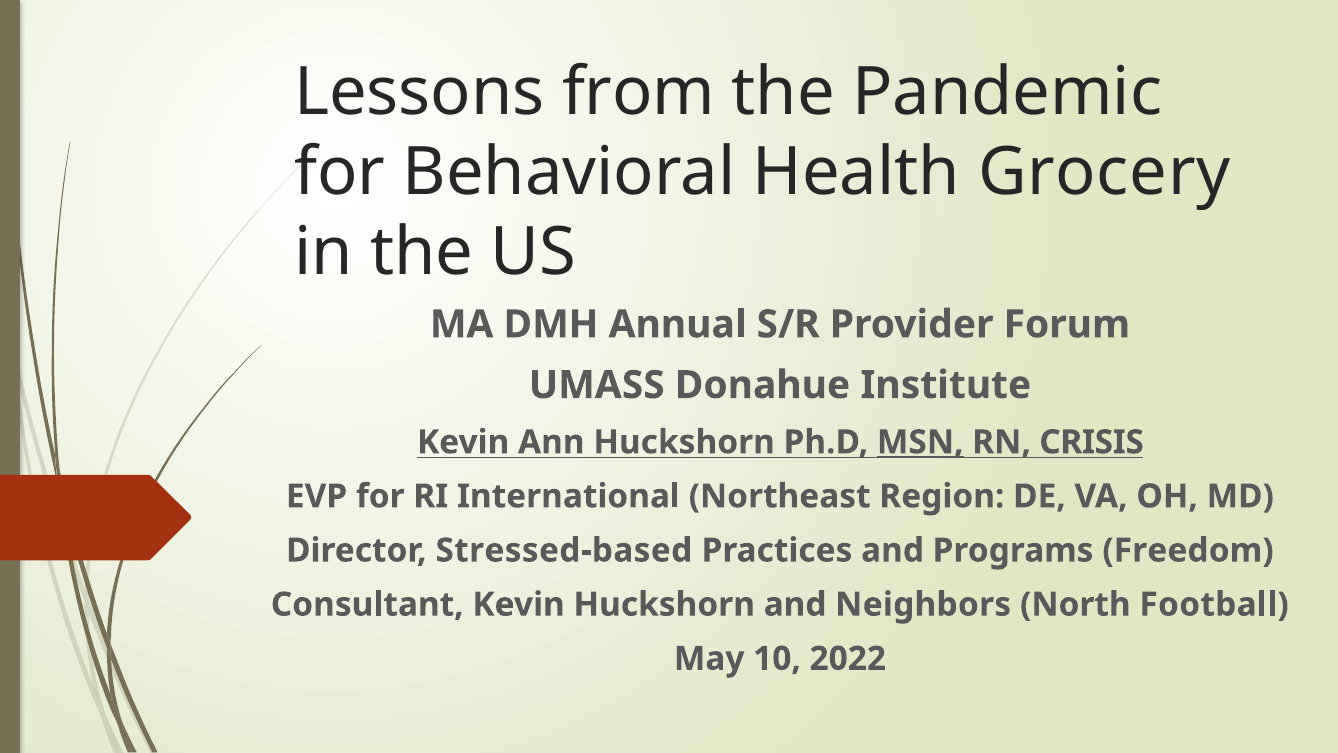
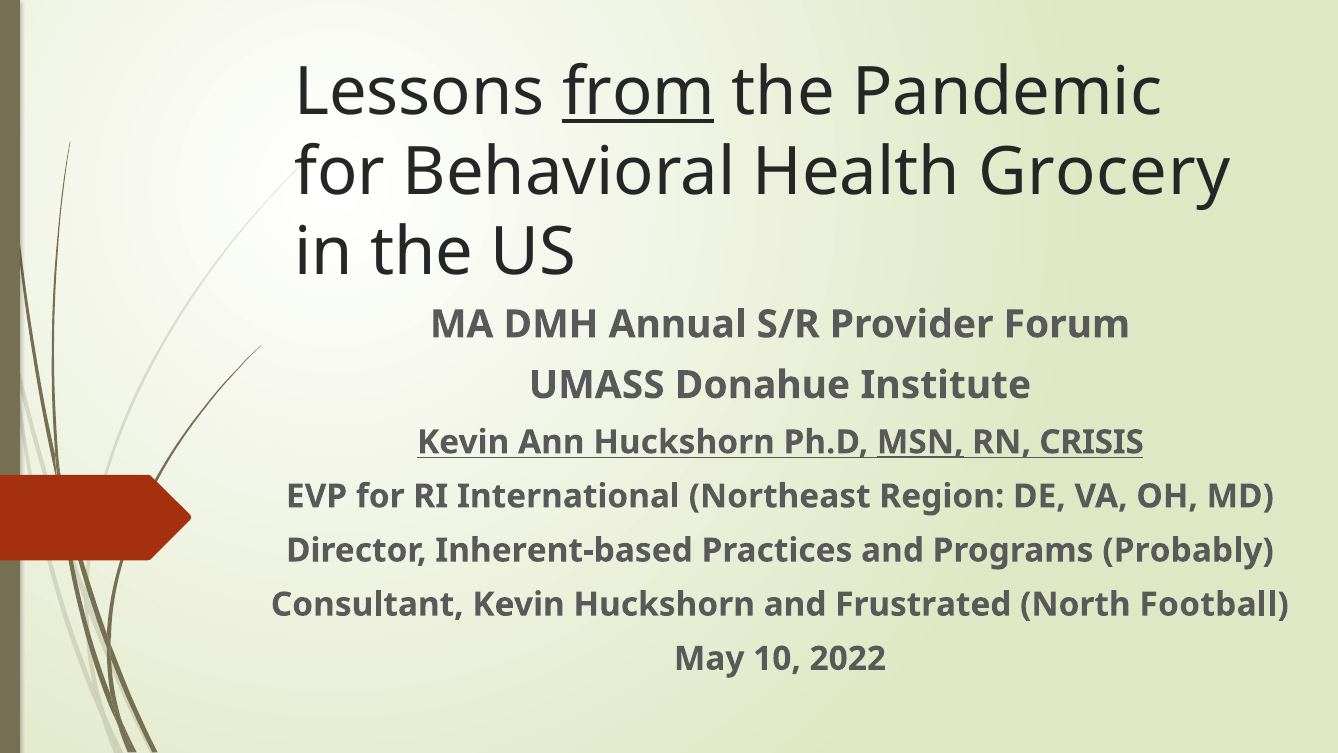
from underline: none -> present (638, 92)
Stressed-based: Stressed-based -> Inherent-based (564, 550)
Freedom: Freedom -> Probably (1188, 550)
Neighbors: Neighbors -> Frustrated (923, 604)
